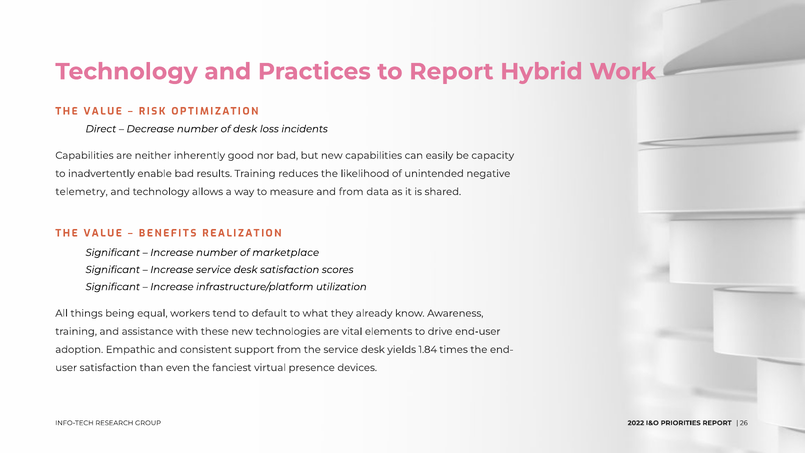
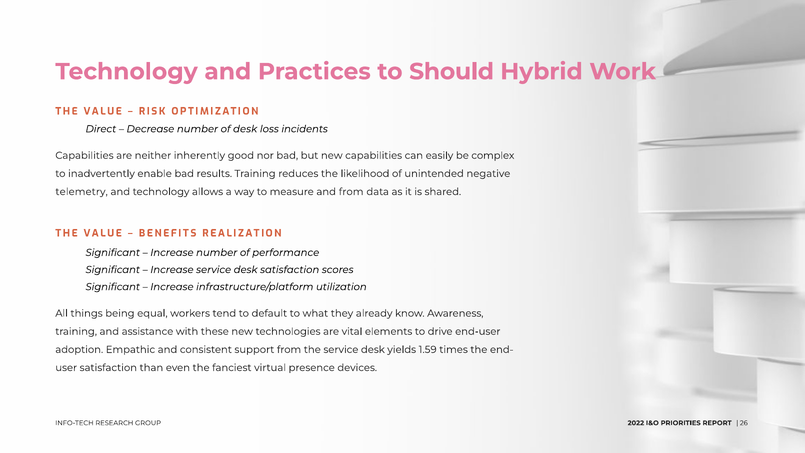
to Report: Report -> Should (452, 72)
capacity: capacity -> complex (493, 155)
marketplace: marketplace -> performance (286, 252)
1.84: 1.84 -> 1.59 (428, 349)
